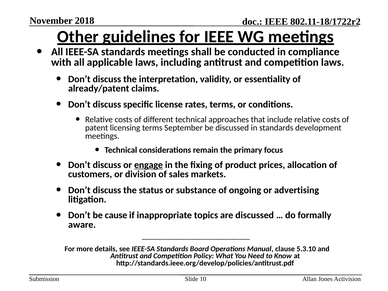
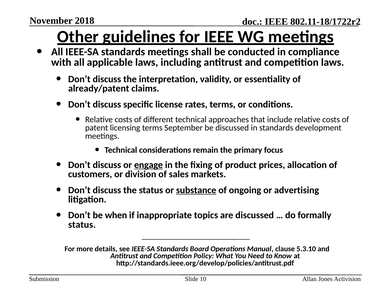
substance underline: none -> present (196, 190)
cause: cause -> when (116, 215)
aware: aware -> status (82, 225)
